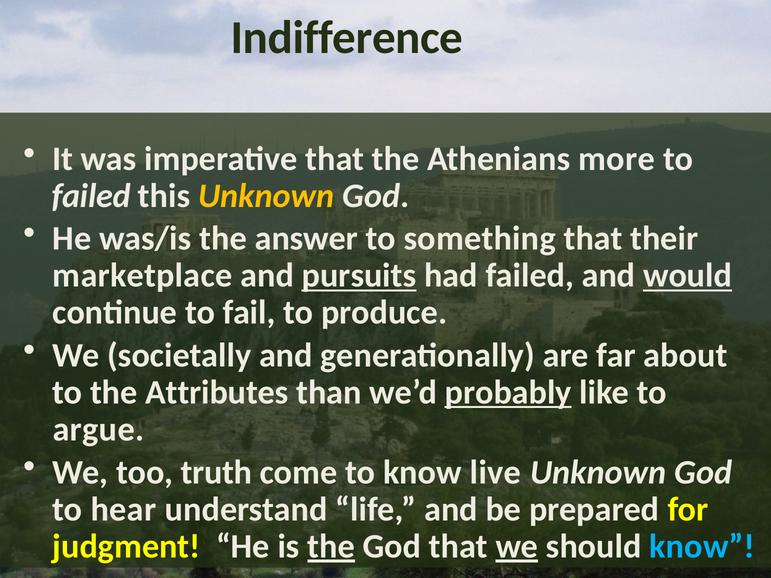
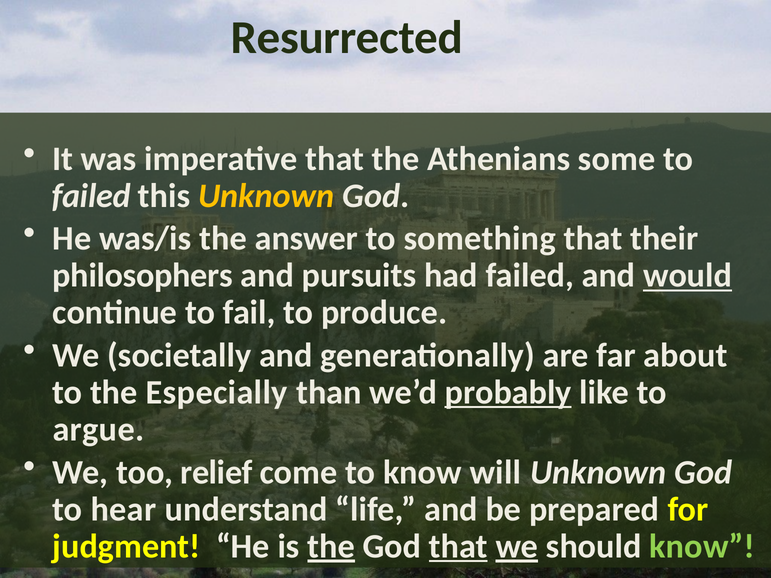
Indifference: Indifference -> Resurrected (347, 38)
more: more -> some (617, 159)
marketplace: marketplace -> philosophers (143, 276)
pursuits underline: present -> none (359, 276)
Attributes: Attributes -> Especially (217, 393)
truth: truth -> relief (216, 472)
live: live -> will (495, 472)
that underline: none -> present (458, 547)
know colour: light blue -> light green (702, 547)
